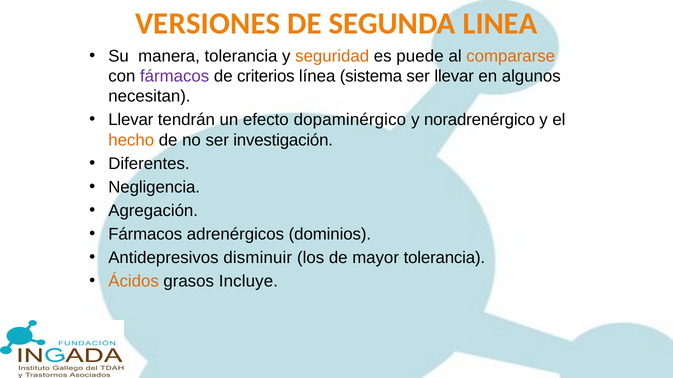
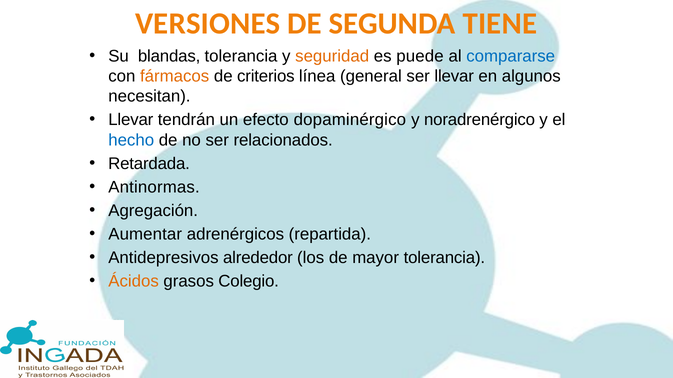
LINEA: LINEA -> TIENE (500, 24)
manera: manera -> blandas (169, 56)
compararse colour: orange -> blue (511, 56)
fármacos colour: purple -> orange (175, 76)
sistema: sistema -> general (371, 76)
hecho colour: orange -> blue (131, 140)
investigación: investigación -> relacionados (283, 140)
Diferentes: Diferentes -> Retardada (149, 164)
Negligencia: Negligencia -> Antinormas (154, 187)
Fármacos: Fármacos -> Aumentar (145, 234)
dominios: dominios -> repartida (330, 234)
disminuir: disminuir -> alrededor (258, 258)
Incluye: Incluye -> Colegio (249, 281)
